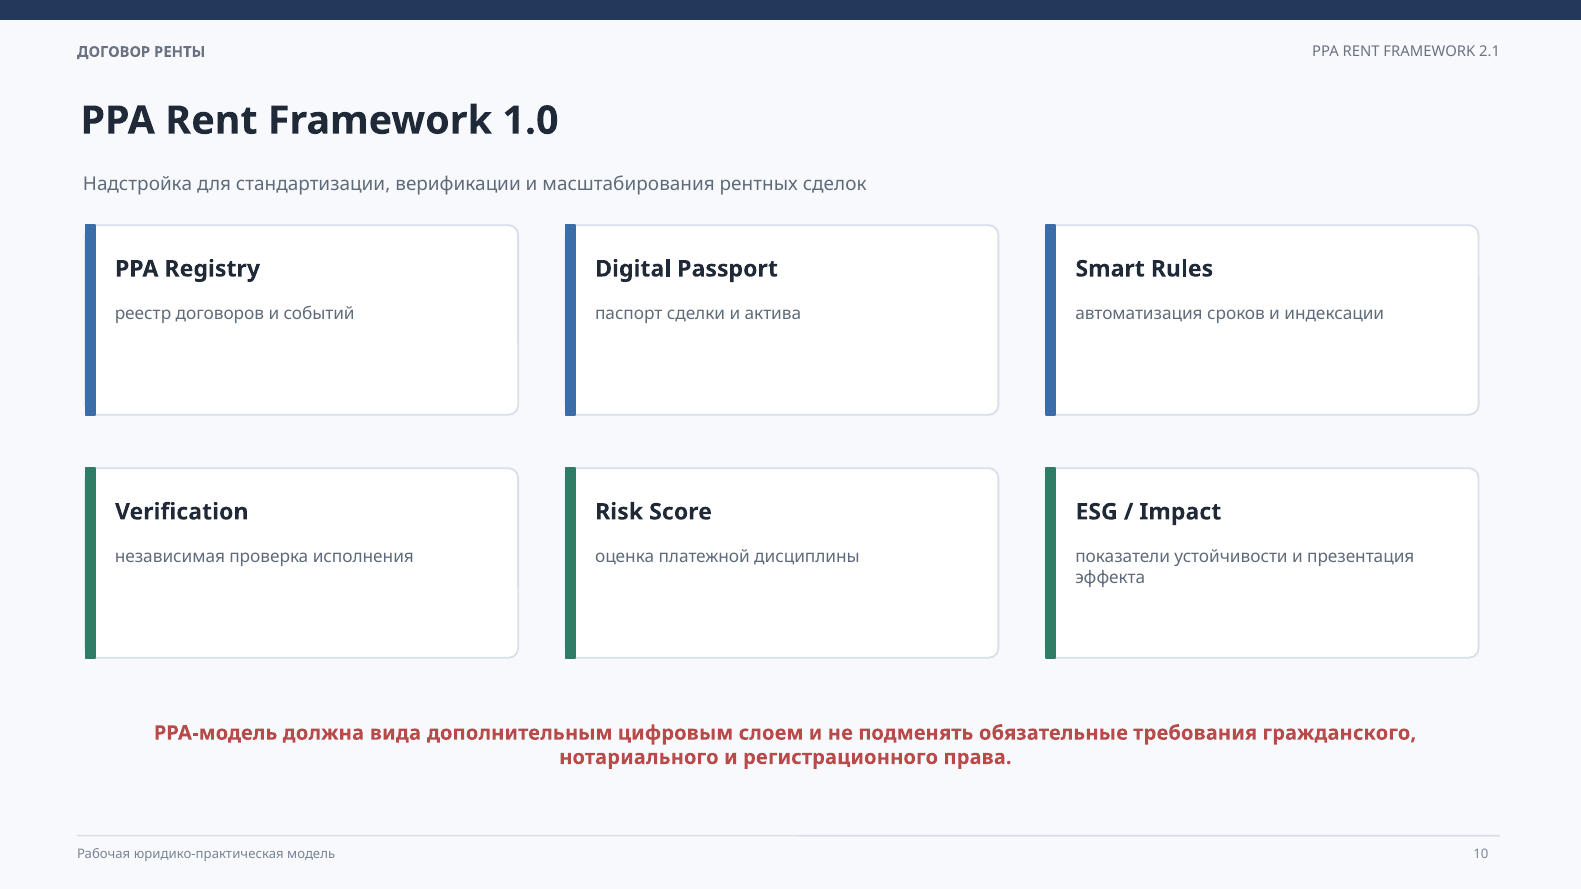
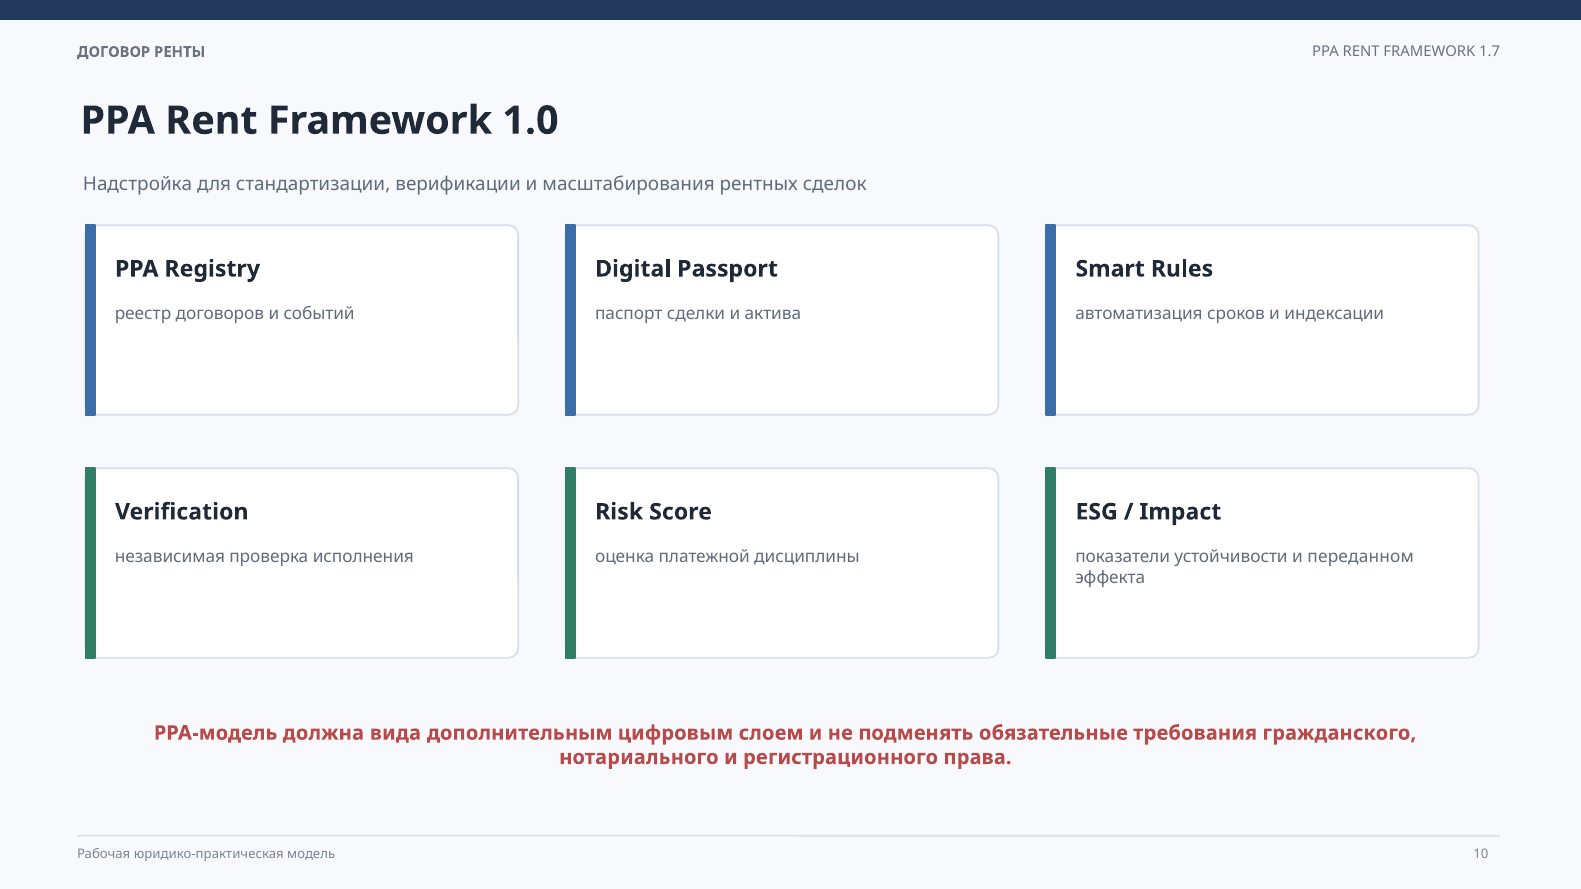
2.1: 2.1 -> 1.7 (1490, 52)
презентация: презентация -> переданном (1361, 557)
